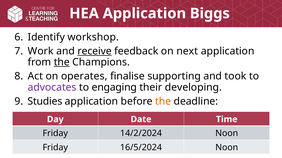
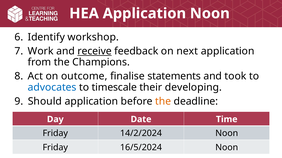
Application Biggs: Biggs -> Noon (210, 13)
the underline: present -> none (62, 62)
operates: operates -> outcome (84, 76)
supporting: supporting -> statements (174, 76)
advocates colour: purple -> blue (52, 88)
engaging: engaging -> timescale (114, 88)
Studies: Studies -> Should (45, 102)
